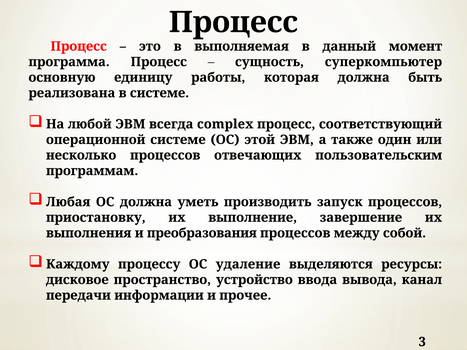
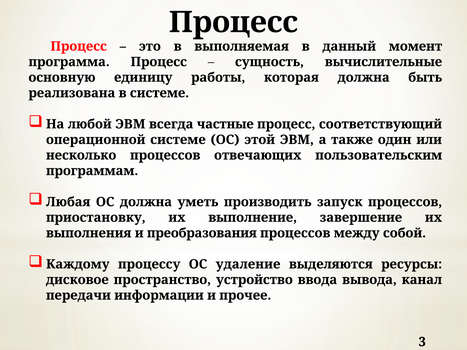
суперкомпьютер: суперкомпьютер -> вычислительные (384, 62)
complex: complex -> частные (225, 124)
